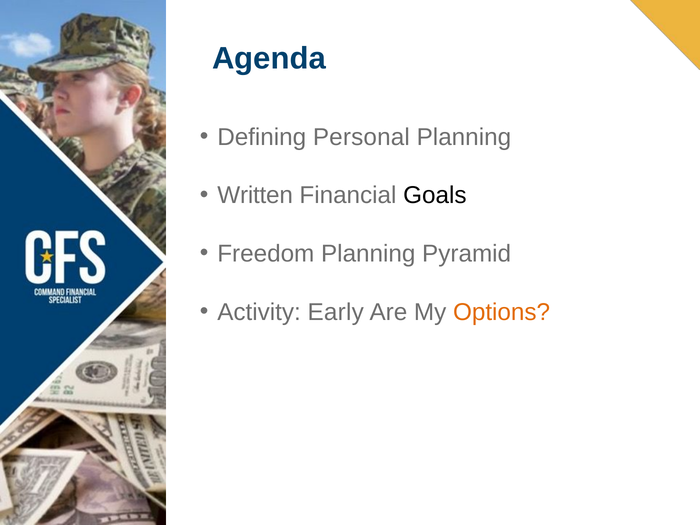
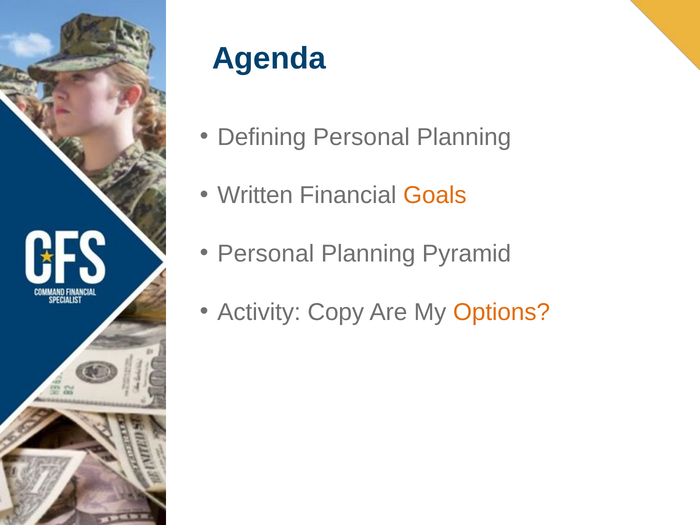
Goals colour: black -> orange (435, 195)
Freedom: Freedom -> Personal (266, 254)
Early: Early -> Copy (336, 312)
